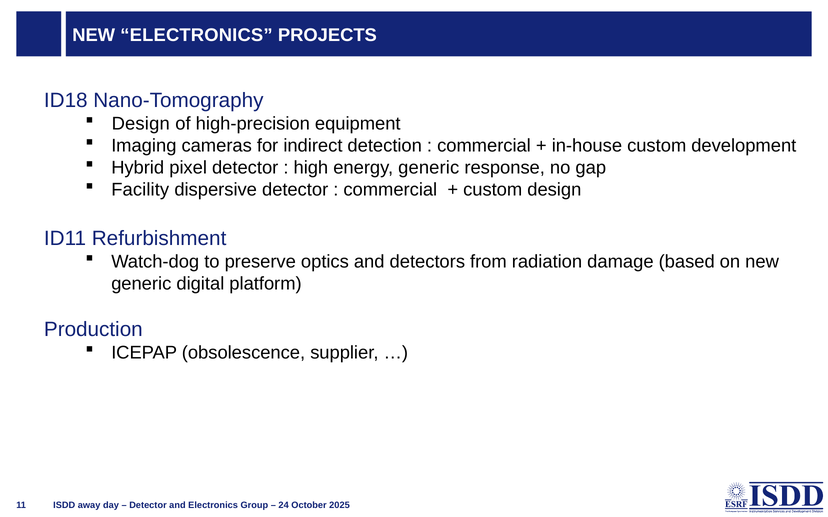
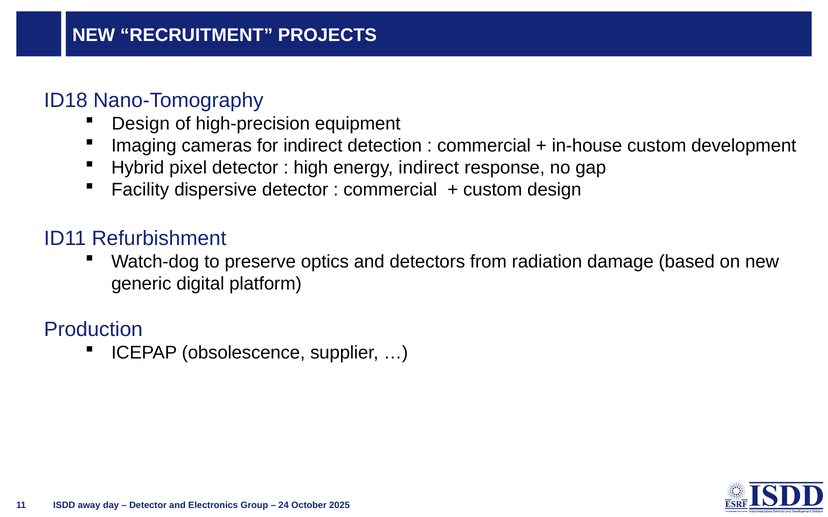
NEW ELECTRONICS: ELECTRONICS -> RECRUITMENT (197, 35)
energy generic: generic -> indirect (429, 168)
